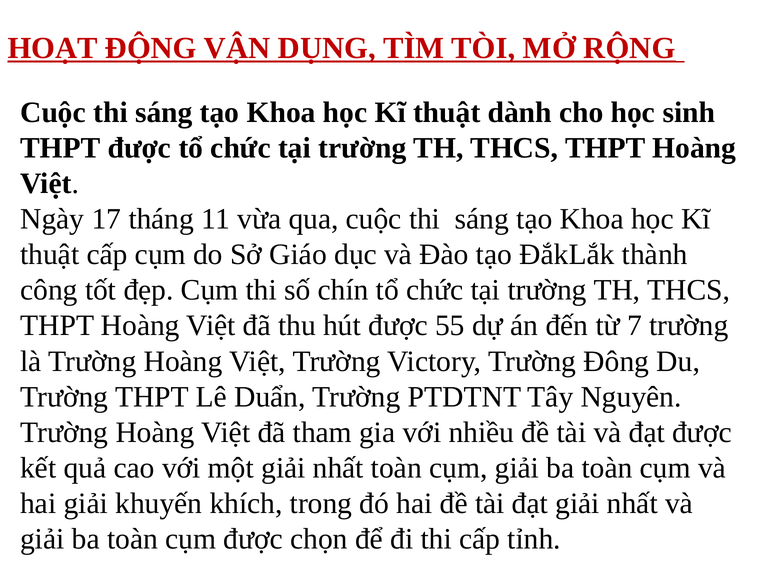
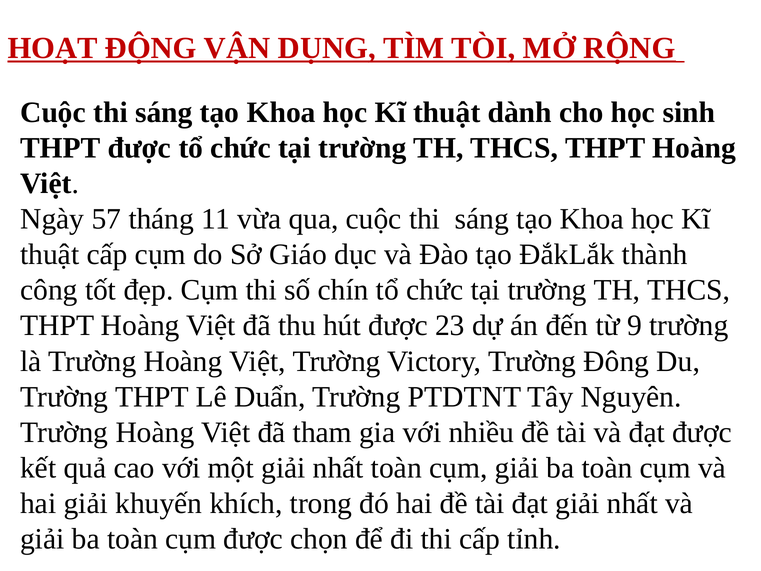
17: 17 -> 57 (106, 219)
55: 55 -> 23 (450, 326)
7: 7 -> 9 (635, 326)
